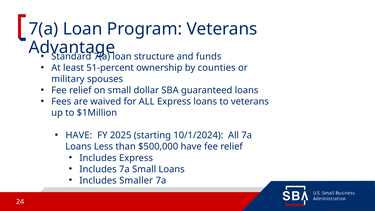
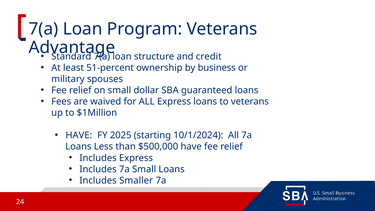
funds: funds -> credit (209, 57)
counties: counties -> business (217, 68)
